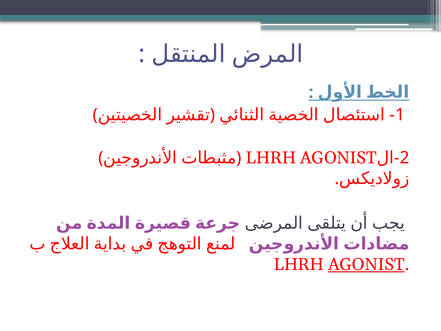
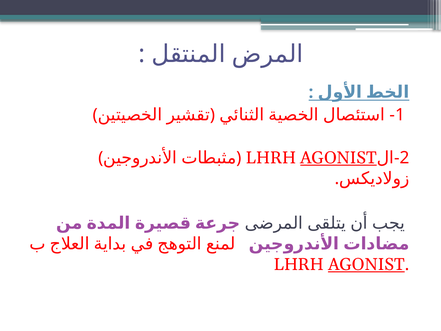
AGONIST underline: none -> present (338, 158)
